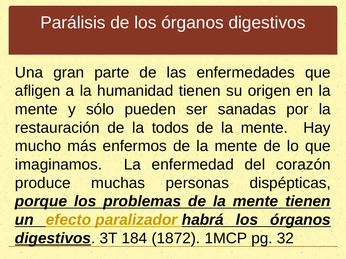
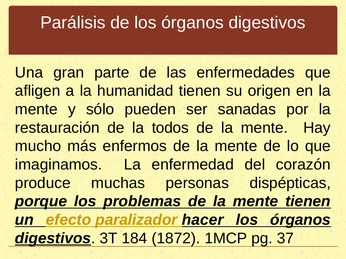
habrá: habrá -> hacer (203, 220)
32: 32 -> 37 (285, 239)
